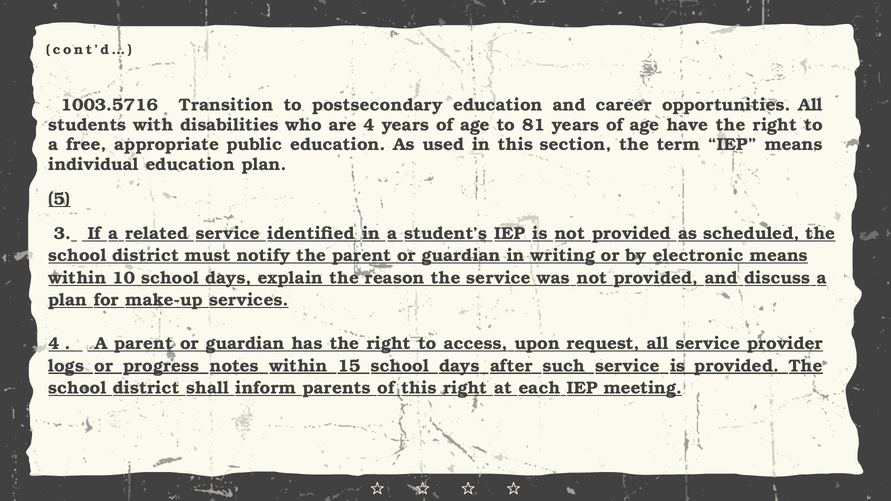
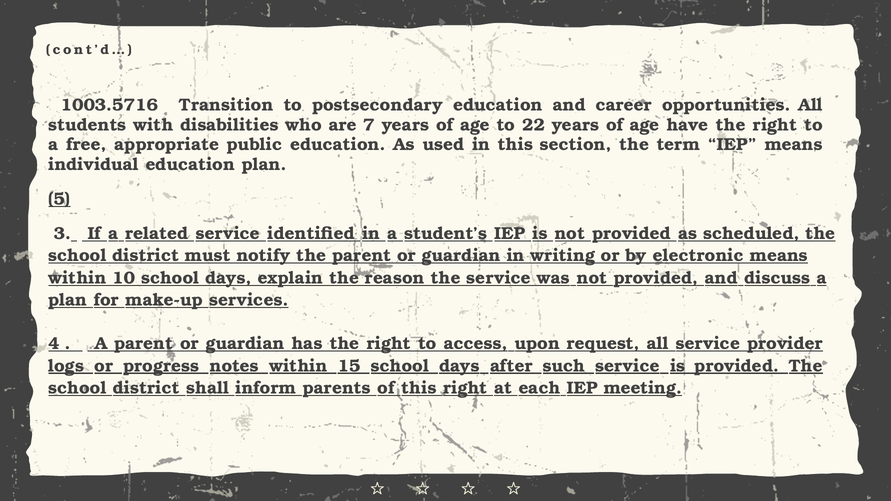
are 4: 4 -> 7 (369, 125)
81: 81 -> 22 (534, 125)
